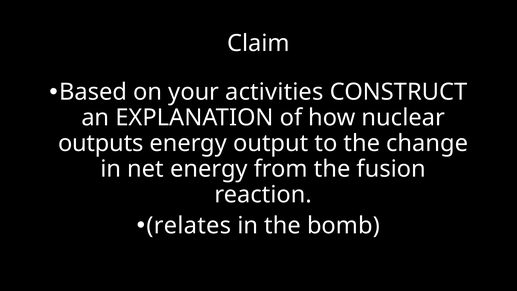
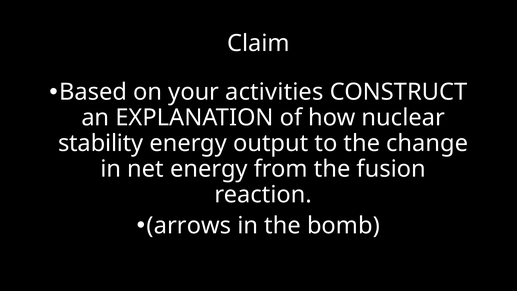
outputs: outputs -> stability (101, 143)
relates: relates -> arrows (189, 226)
